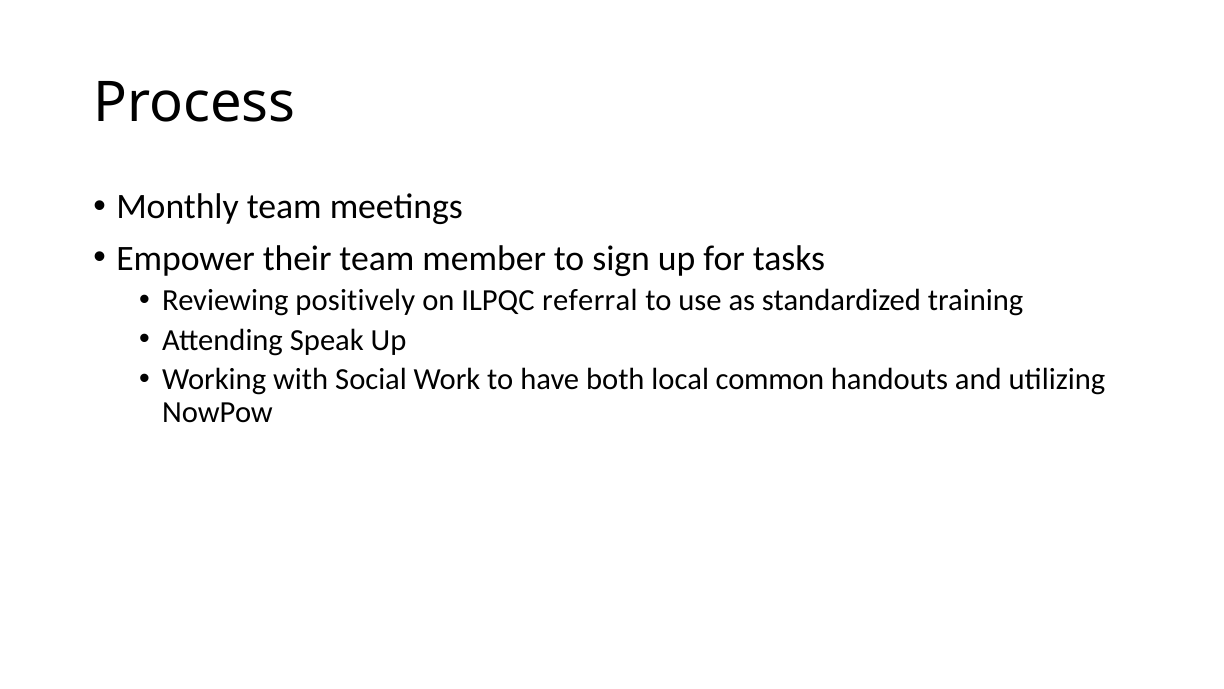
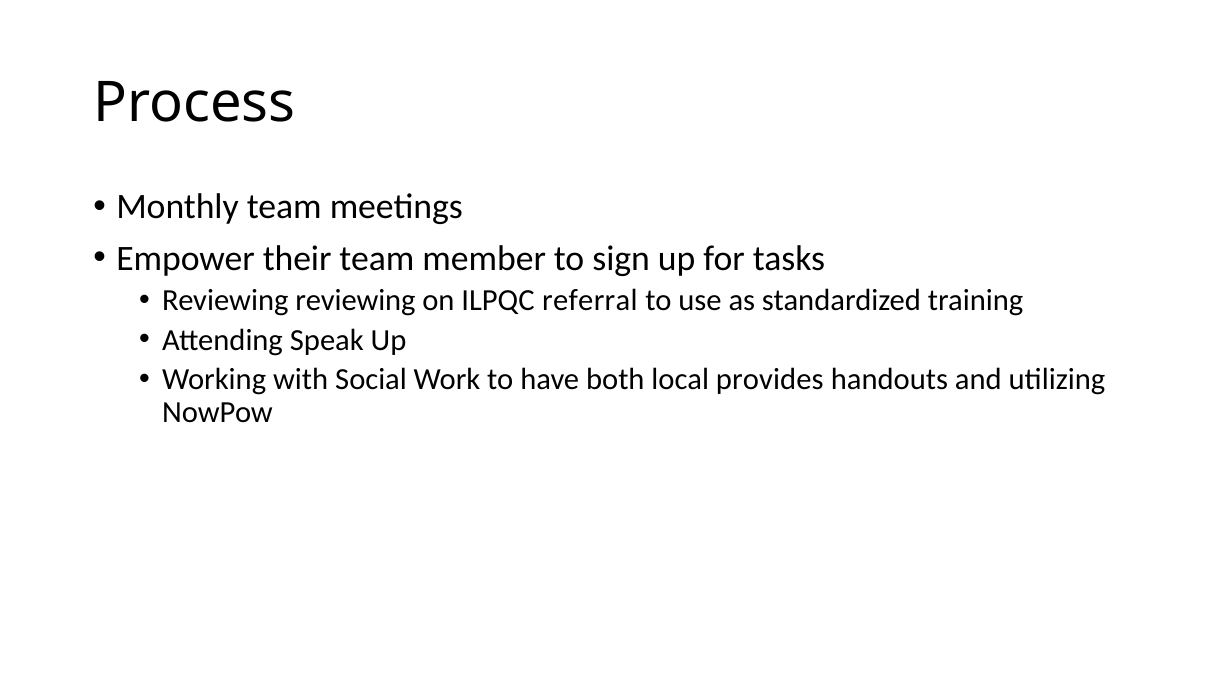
Reviewing positively: positively -> reviewing (355, 300)
common: common -> provides (770, 379)
